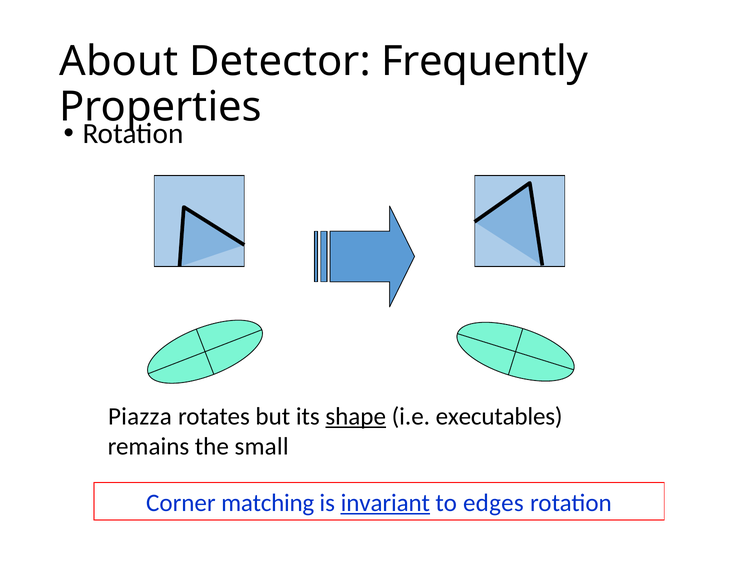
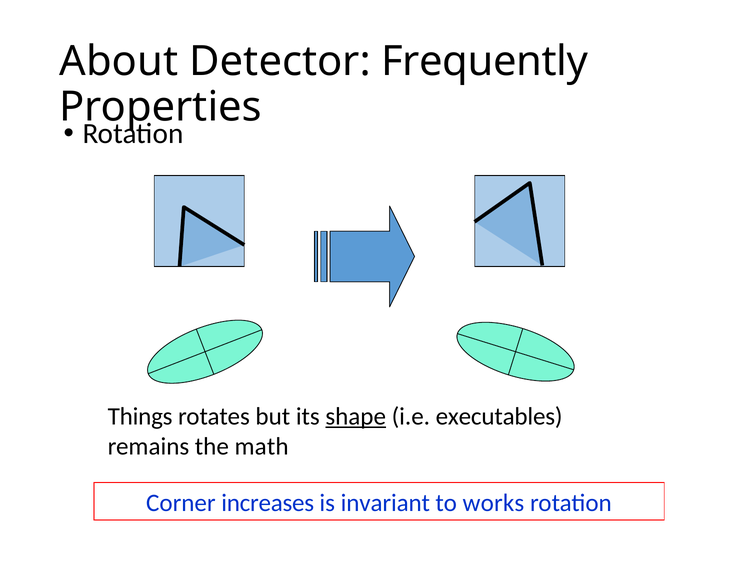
Piazza: Piazza -> Things (140, 417)
small: small -> math (262, 447)
matching: matching -> increases (268, 503)
invariant underline: present -> none (385, 503)
edges: edges -> works (493, 503)
